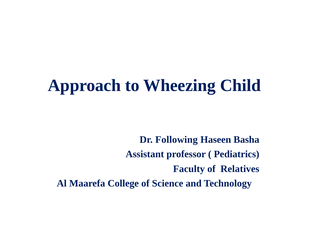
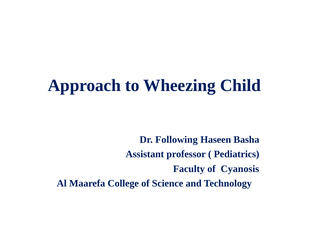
Relatives: Relatives -> Cyanosis (240, 169)
